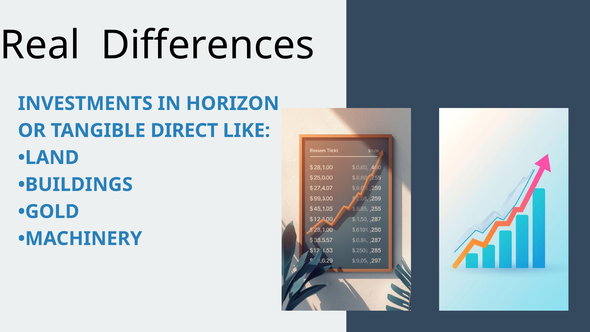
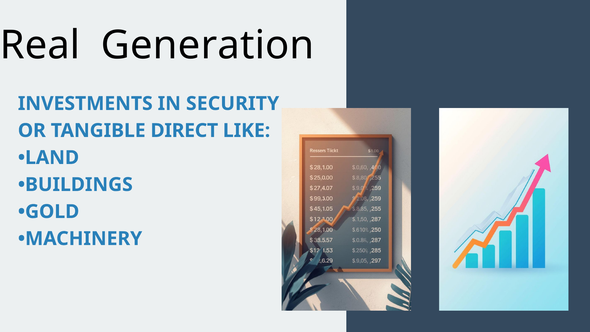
Differences: Differences -> Generation (208, 45)
HORIZON: HORIZON -> SECURITY (233, 104)
